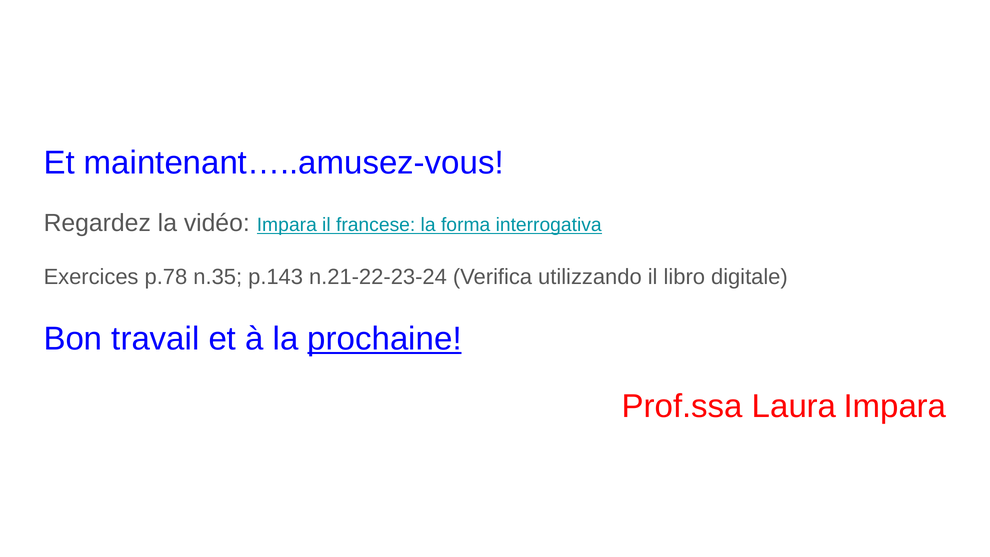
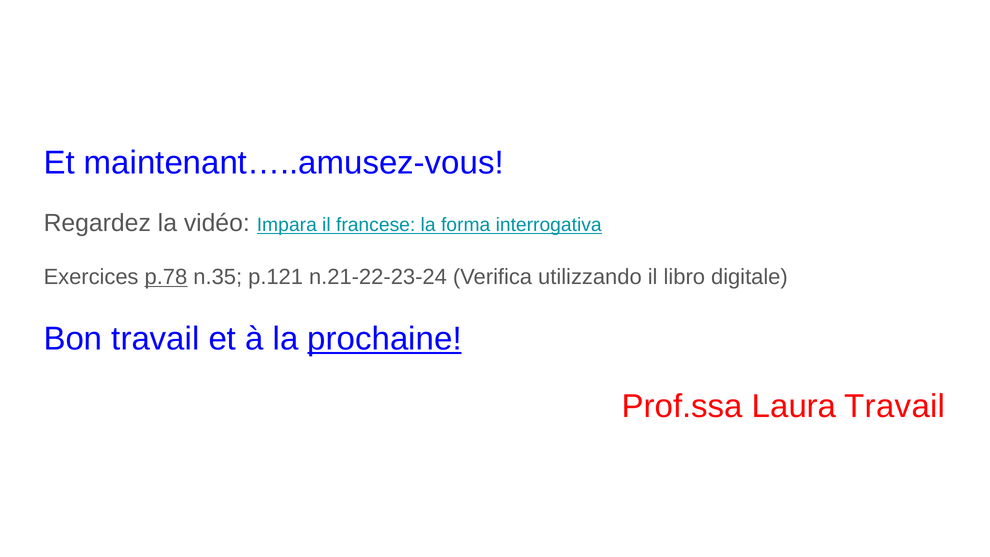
p.78 underline: none -> present (166, 277)
p.143: p.143 -> p.121 (276, 277)
Laura Impara: Impara -> Travail (895, 406)
